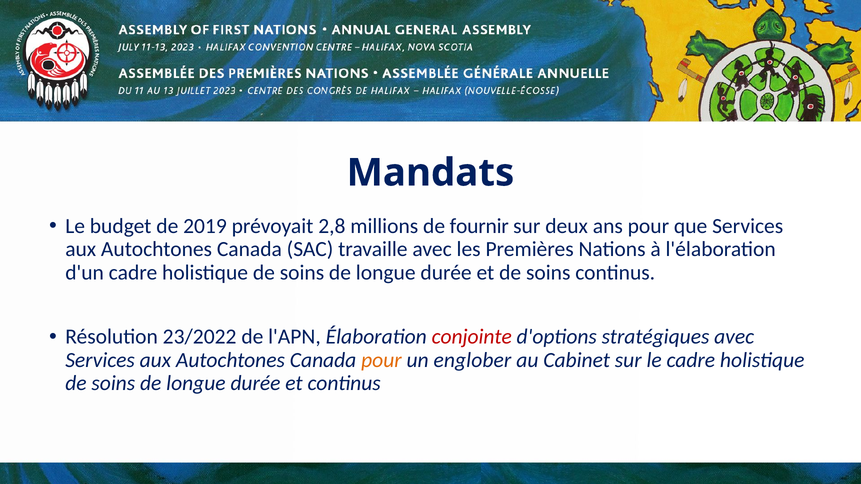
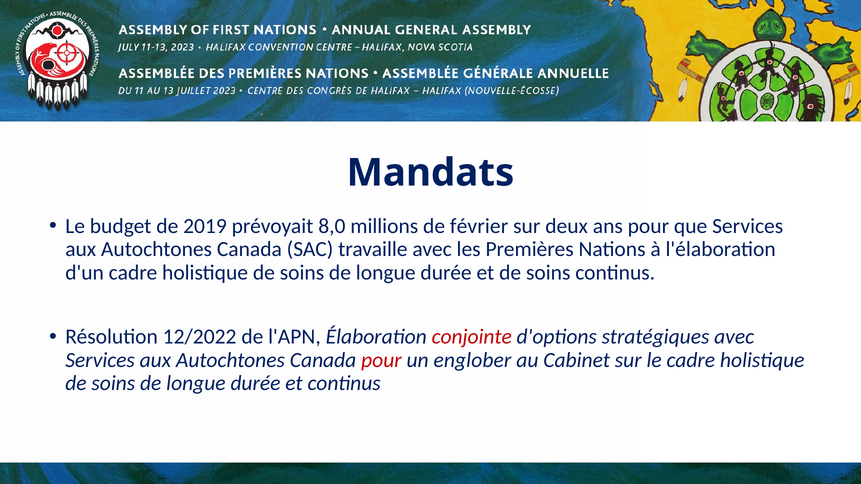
2,8: 2,8 -> 8,0 (332, 226)
fournir: fournir -> février (479, 226)
23/2022: 23/2022 -> 12/2022 (200, 337)
pour colour: orange -> red (381, 360)
